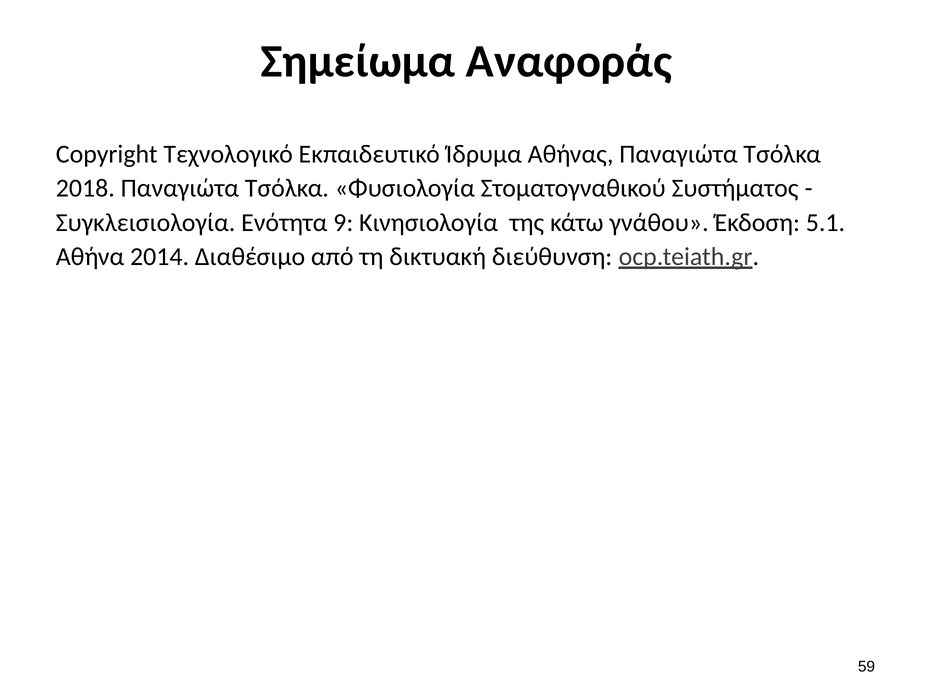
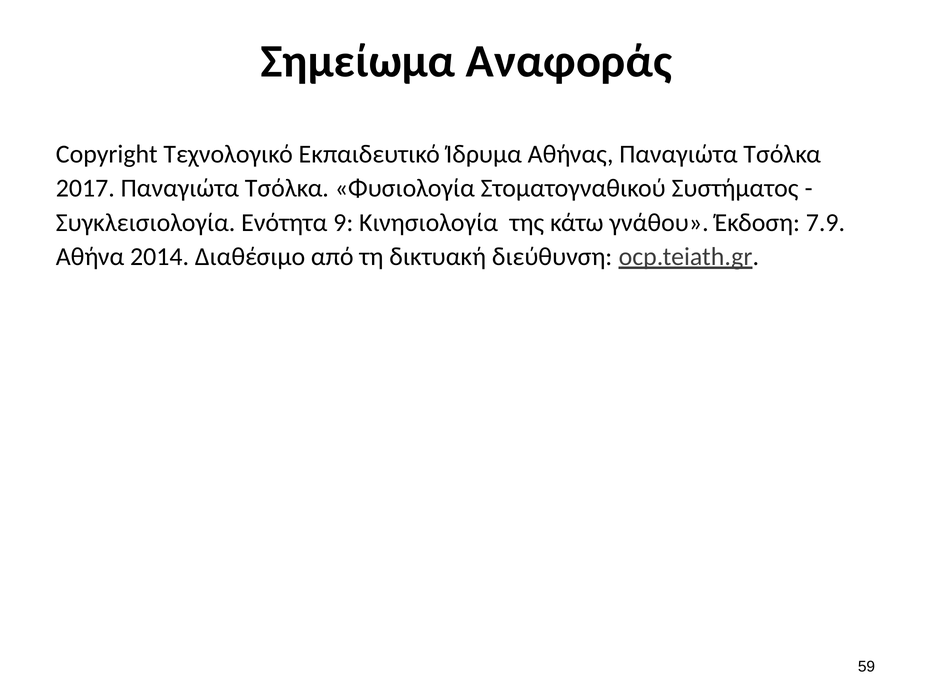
2018: 2018 -> 2017 (85, 188)
5.1: 5.1 -> 7.9 (825, 223)
